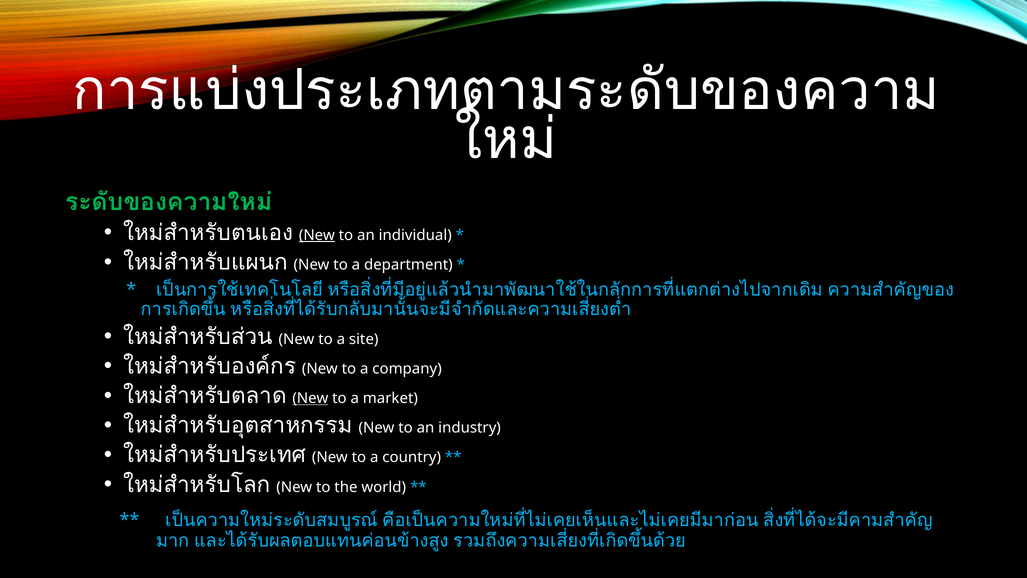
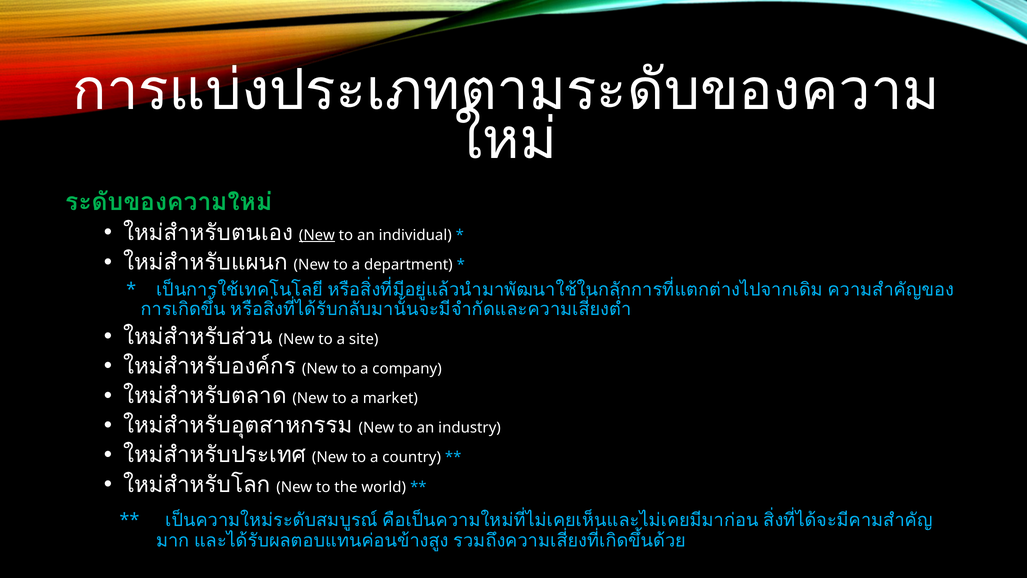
New underline: present -> none (310, 398)
